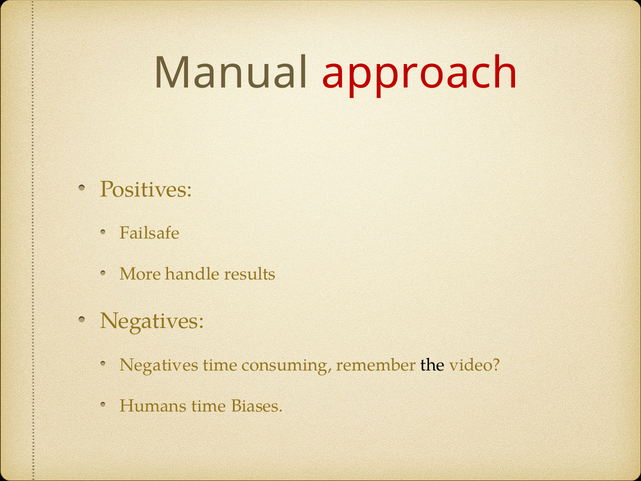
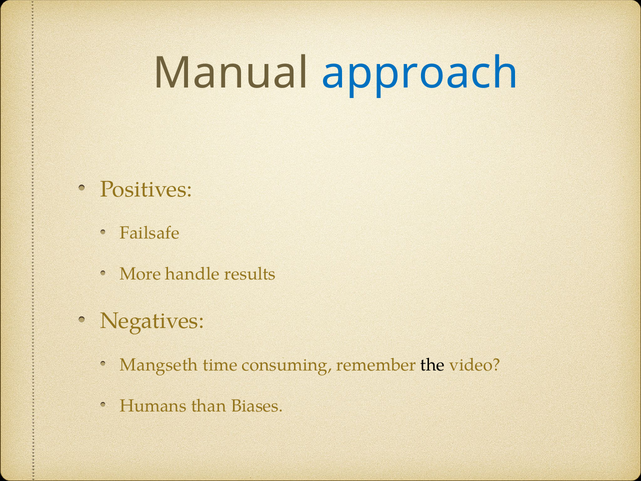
approach colour: red -> blue (420, 73)
Negatives: Negatives -> Mangseth (159, 365)
Humans time: time -> than (209, 406)
